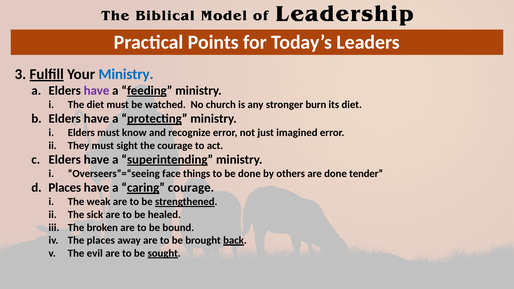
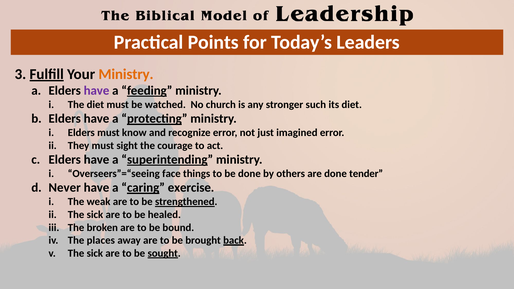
Ministry colour: blue -> orange (126, 74)
burn: burn -> such (316, 105)
Places: Places -> Never (65, 188)
caring courage: courage -> exercise (191, 188)
evil: evil -> sick (95, 253)
